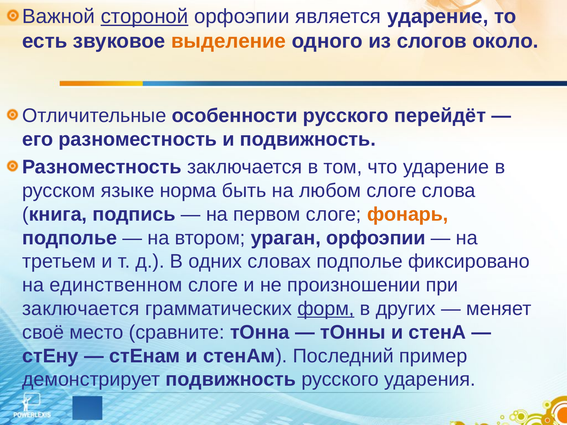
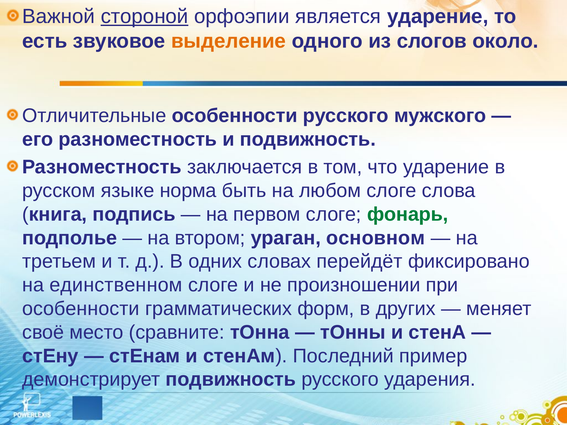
перейдёт: перейдёт -> мужского (440, 116)
фонарь colour: orange -> green (408, 214)
ураган орфоэпии: орфоэпии -> основном (376, 238)
словах подполье: подполье -> перейдёт (360, 262)
заключается: заключается -> особенности (81, 309)
форм underline: present -> none (326, 309)
